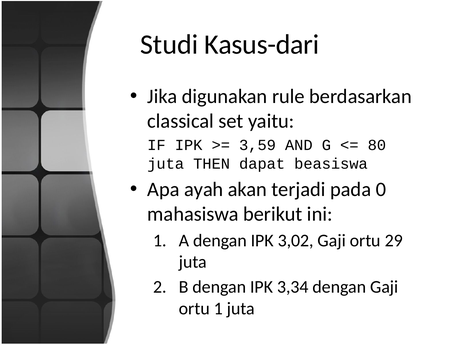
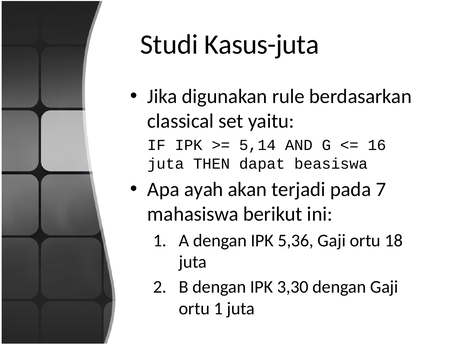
Kasus-dari: Kasus-dari -> Kasus-juta (262, 44)
3,59: 3,59 -> 5,14 (258, 145)
80: 80 -> 16 (377, 145)
0: 0 -> 7 (381, 189)
3,02: 3,02 -> 5,36 (296, 240)
29: 29 -> 18 (394, 240)
3,34: 3,34 -> 3,30 (293, 286)
